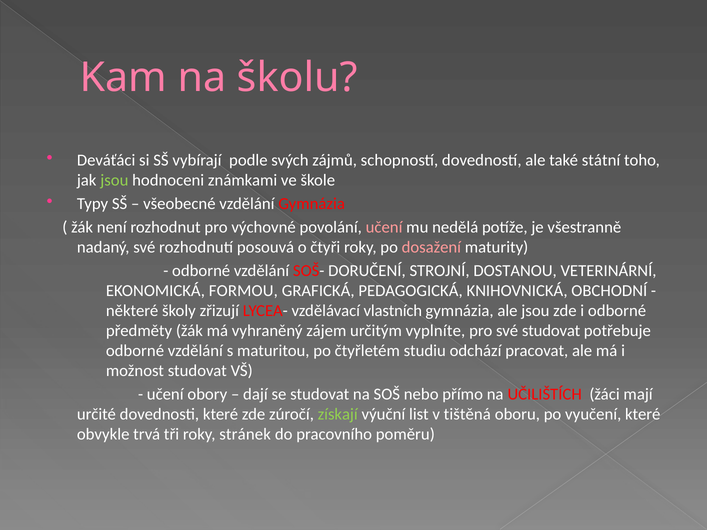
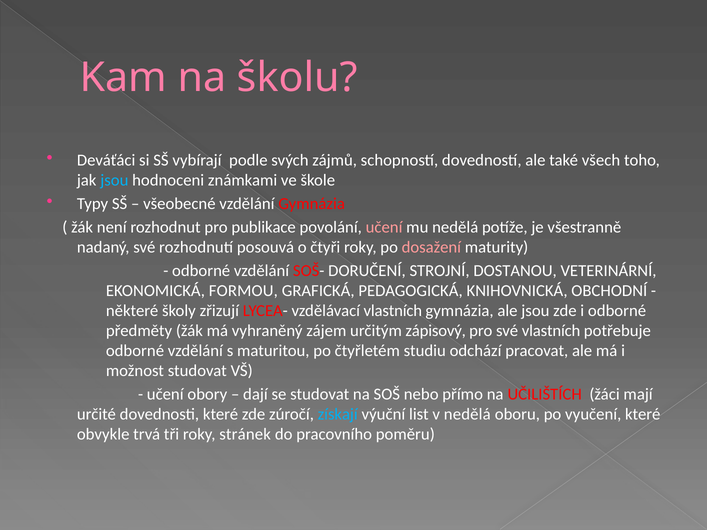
státní: státní -> všech (601, 160)
jsou colour: light green -> light blue (114, 180)
výchovné: výchovné -> publikace (264, 227)
vyplníte: vyplníte -> zápisový (436, 331)
své studovat: studovat -> vlastních (551, 331)
získají colour: light green -> light blue (338, 414)
v tištěná: tištěná -> nedělá (467, 414)
